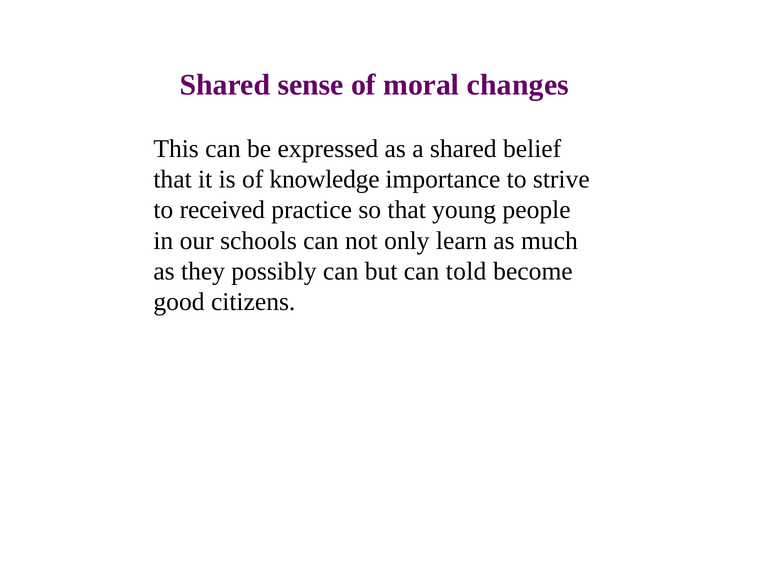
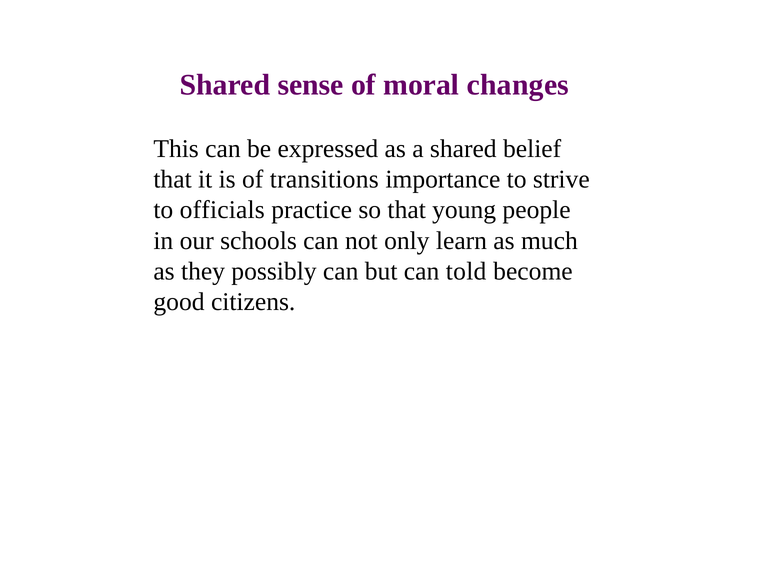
knowledge: knowledge -> transitions (324, 179)
received: received -> officials (222, 210)
